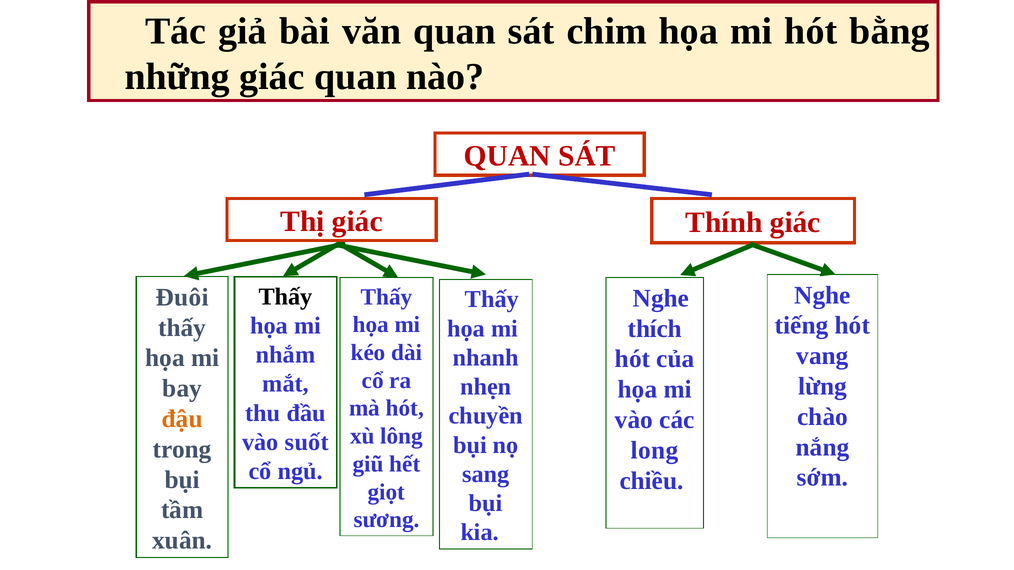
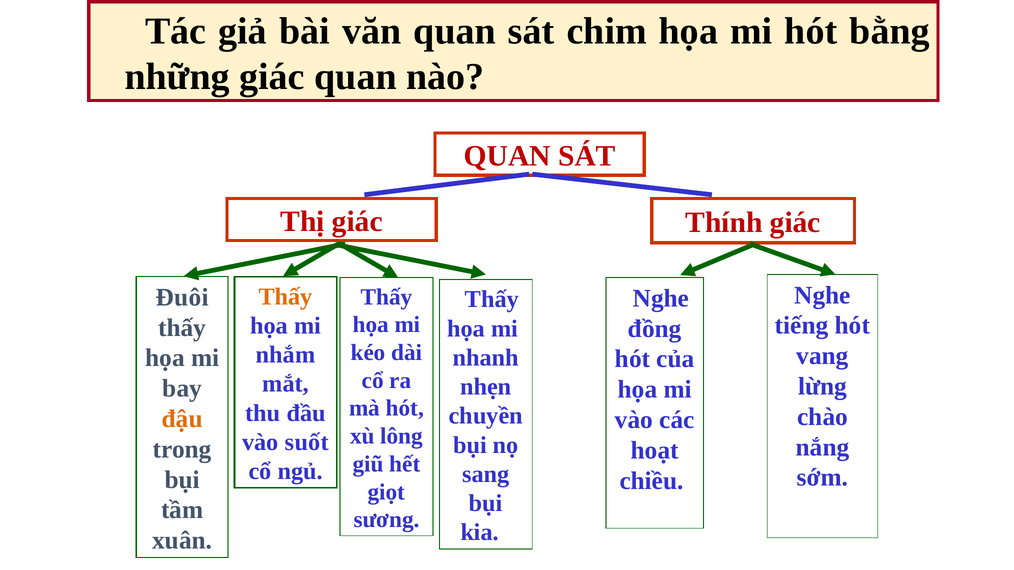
Thấy colour: black -> orange (286, 297)
thích: thích -> đồng (655, 329)
long: long -> hoạt (655, 451)
